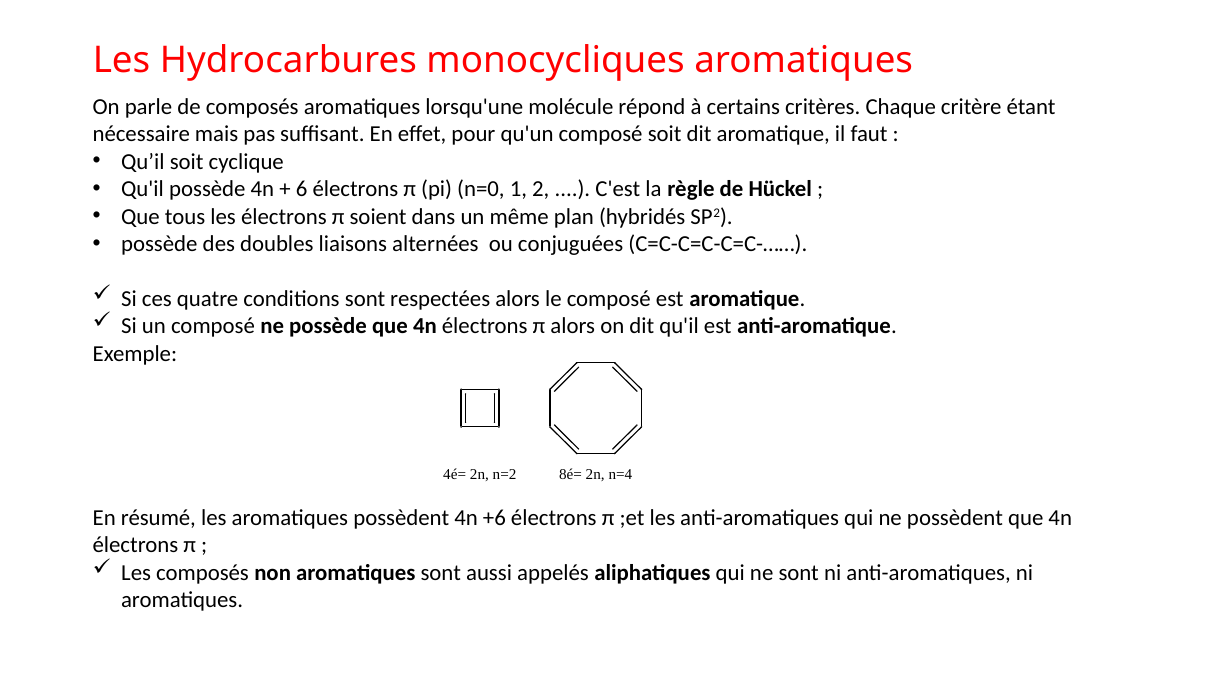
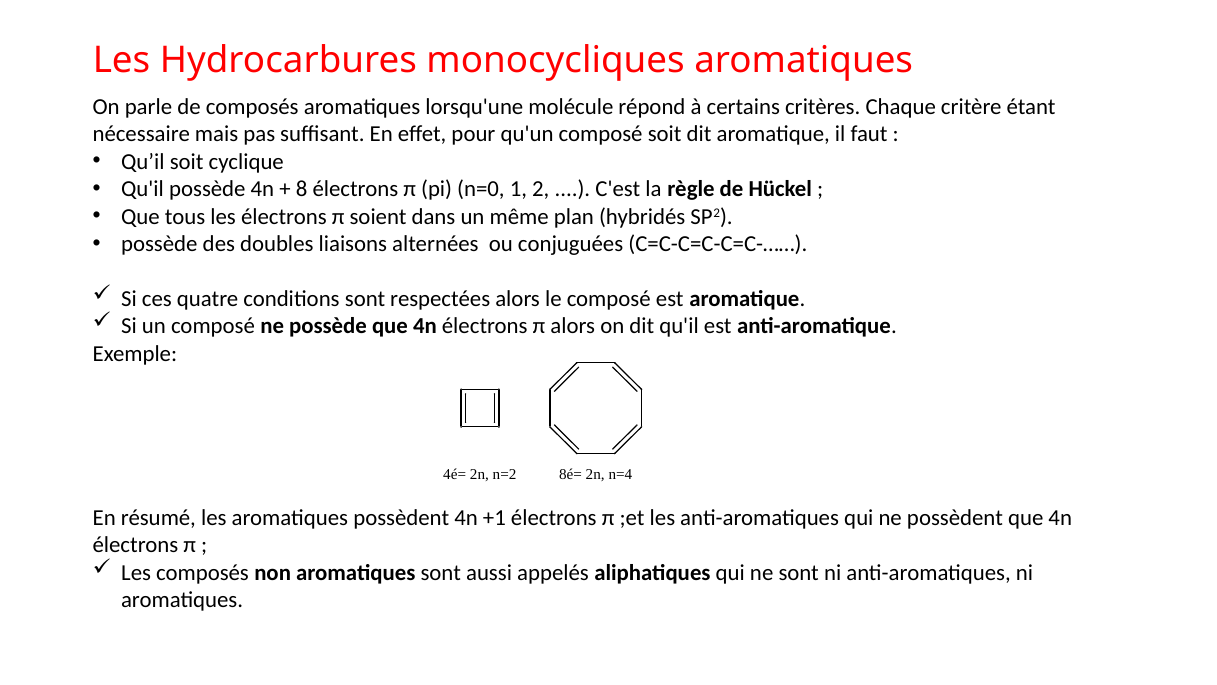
6: 6 -> 8 (302, 189)
+6: +6 -> +1 (494, 518)
